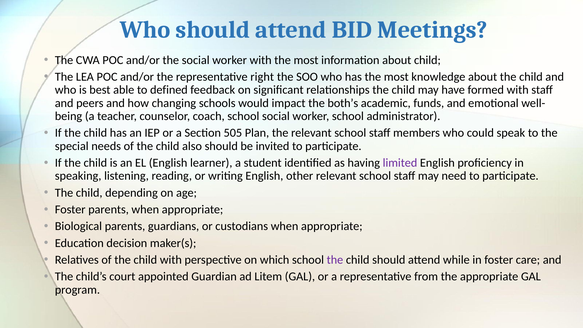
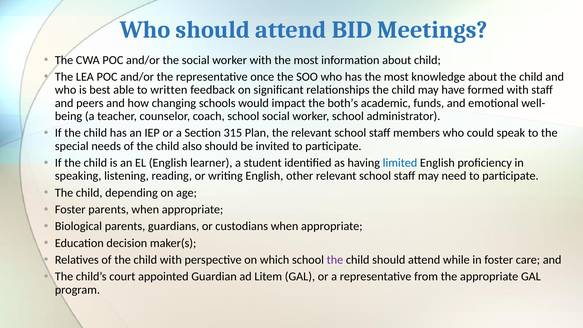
right: right -> once (262, 77)
defined: defined -> written (169, 90)
505: 505 -> 315 (233, 133)
limited colour: purple -> blue (400, 163)
